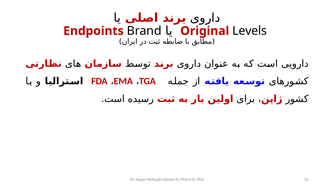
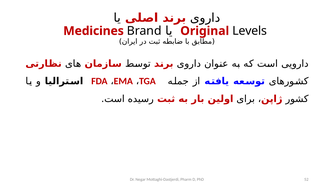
Endpoints: Endpoints -> Medicines (94, 31)
